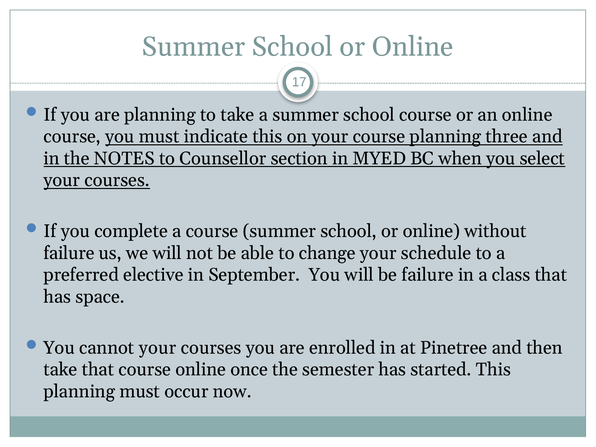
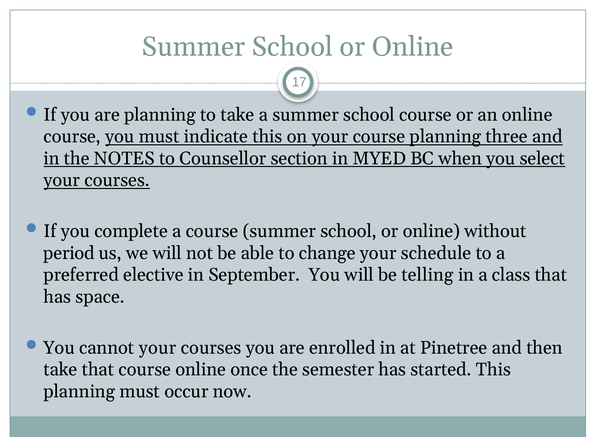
failure: failure -> period (69, 253)
be failure: failure -> telling (427, 275)
